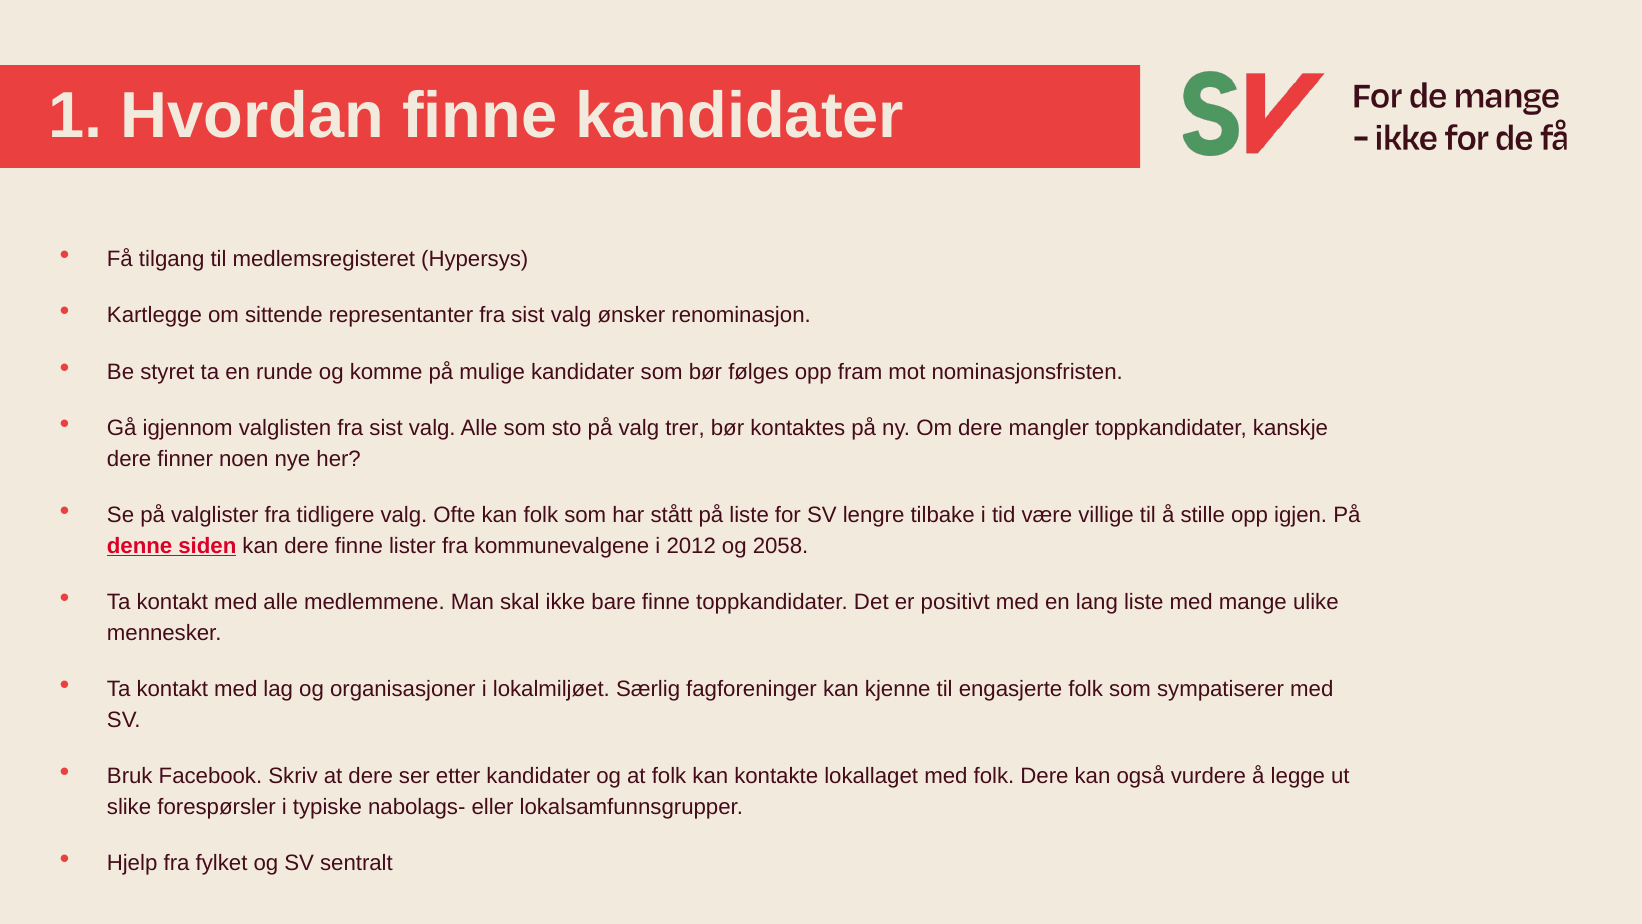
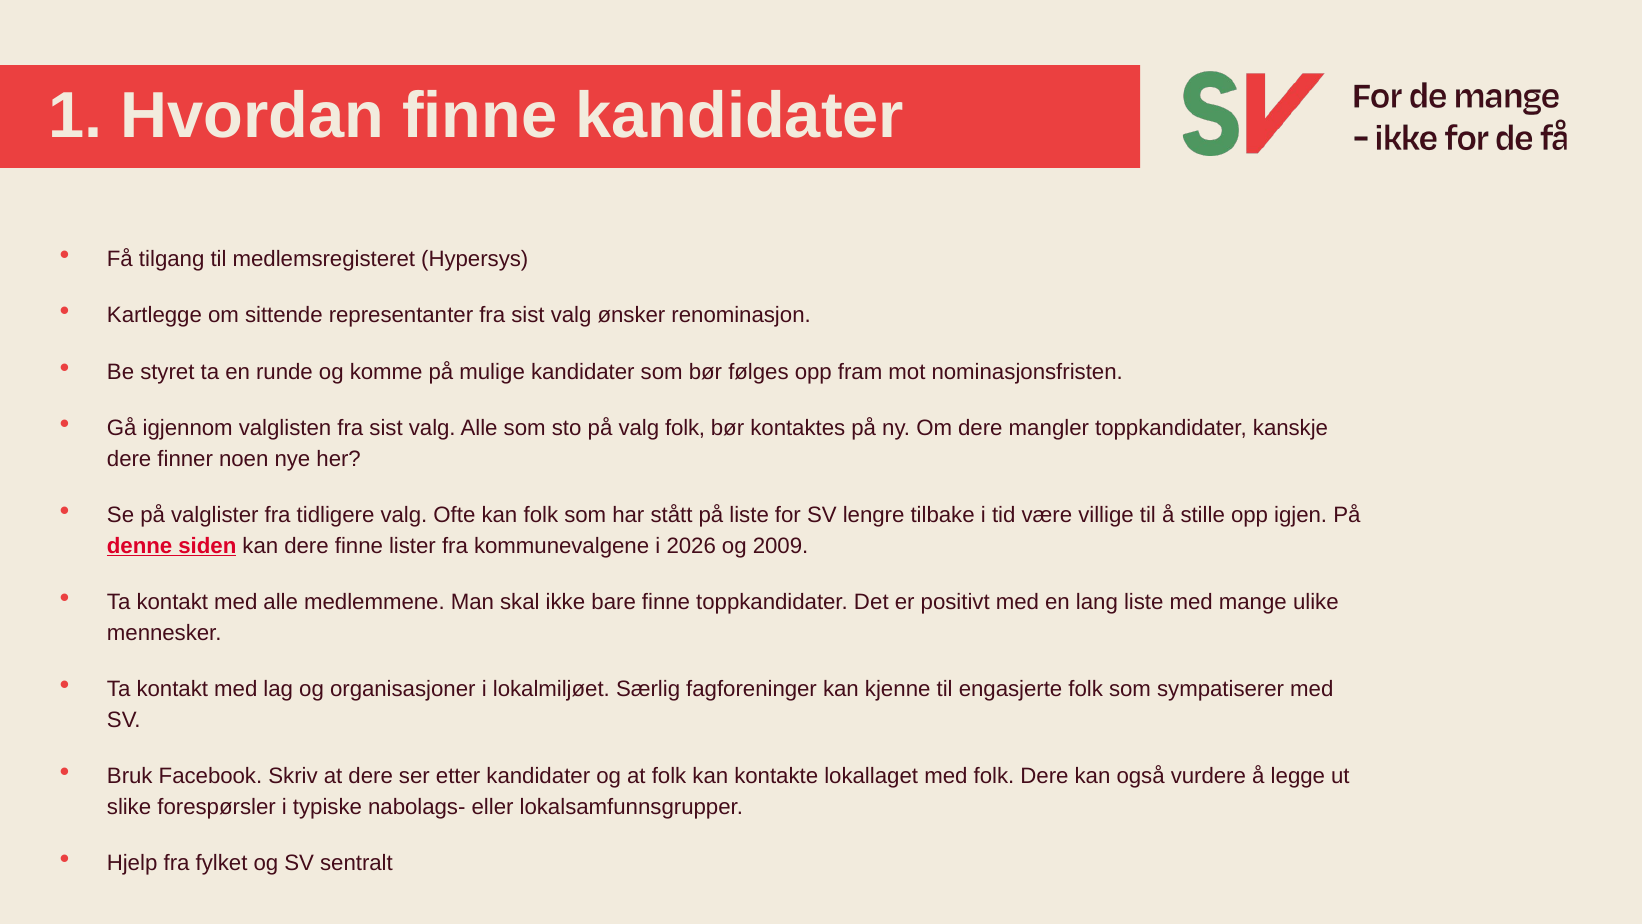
valg trer: trer -> folk (685, 428)
2012: 2012 -> 2026 (691, 546)
2058: 2058 -> 2009 (781, 546)
